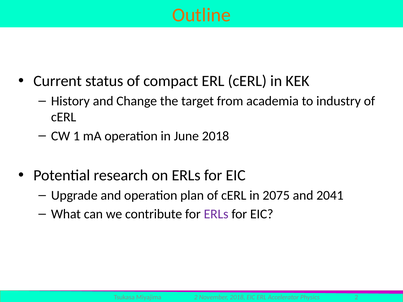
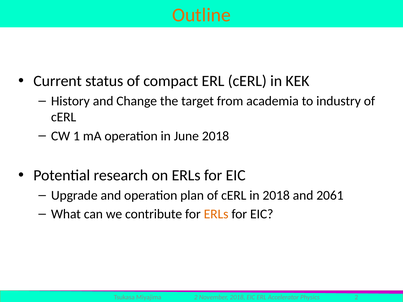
in 2075: 2075 -> 2018 (276, 196)
2041: 2041 -> 2061 (330, 196)
ERLs colour: purple -> orange (216, 214)
